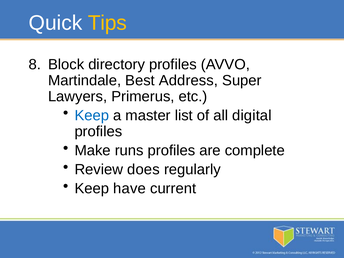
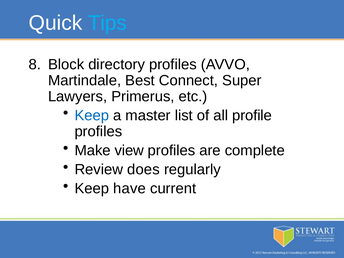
Tips colour: yellow -> light blue (107, 23)
Address: Address -> Connect (188, 80)
digital: digital -> profile (252, 115)
runs: runs -> view (129, 150)
